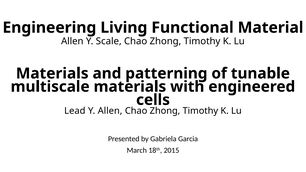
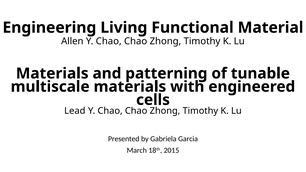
Allen Y Scale: Scale -> Chao (109, 41)
Allen: Allen -> Chao (110, 111)
